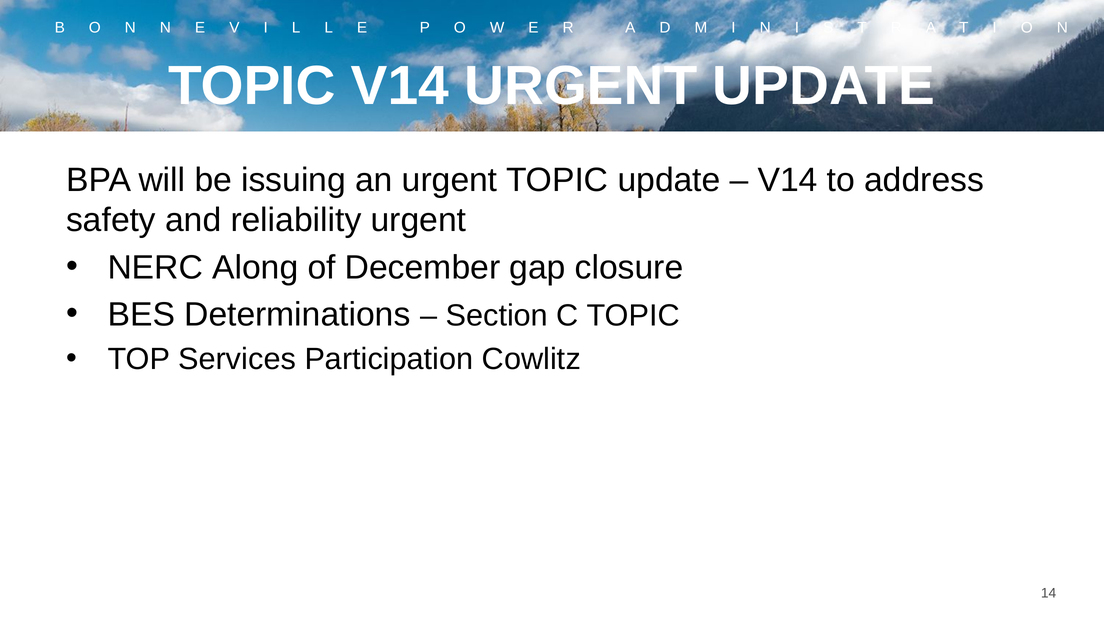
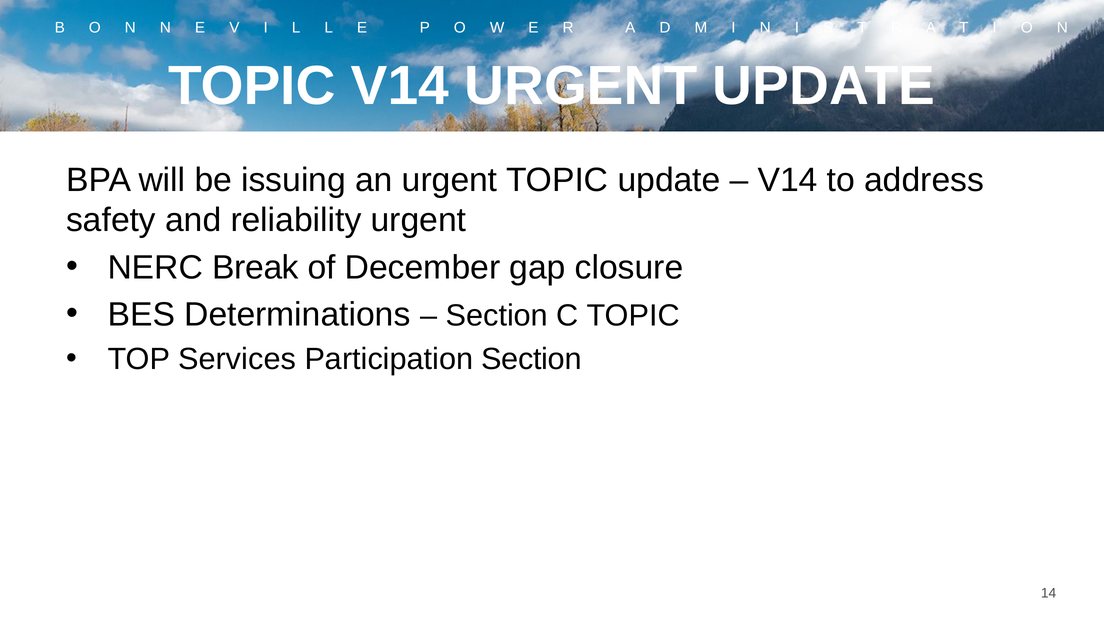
Along: Along -> Break (255, 267)
Participation Cowlitz: Cowlitz -> Section (532, 359)
